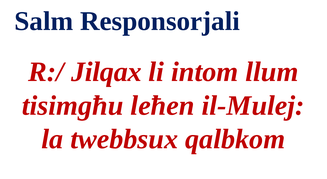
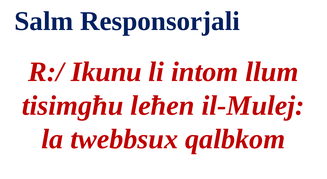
Jilqax: Jilqax -> Ikunu (106, 72)
